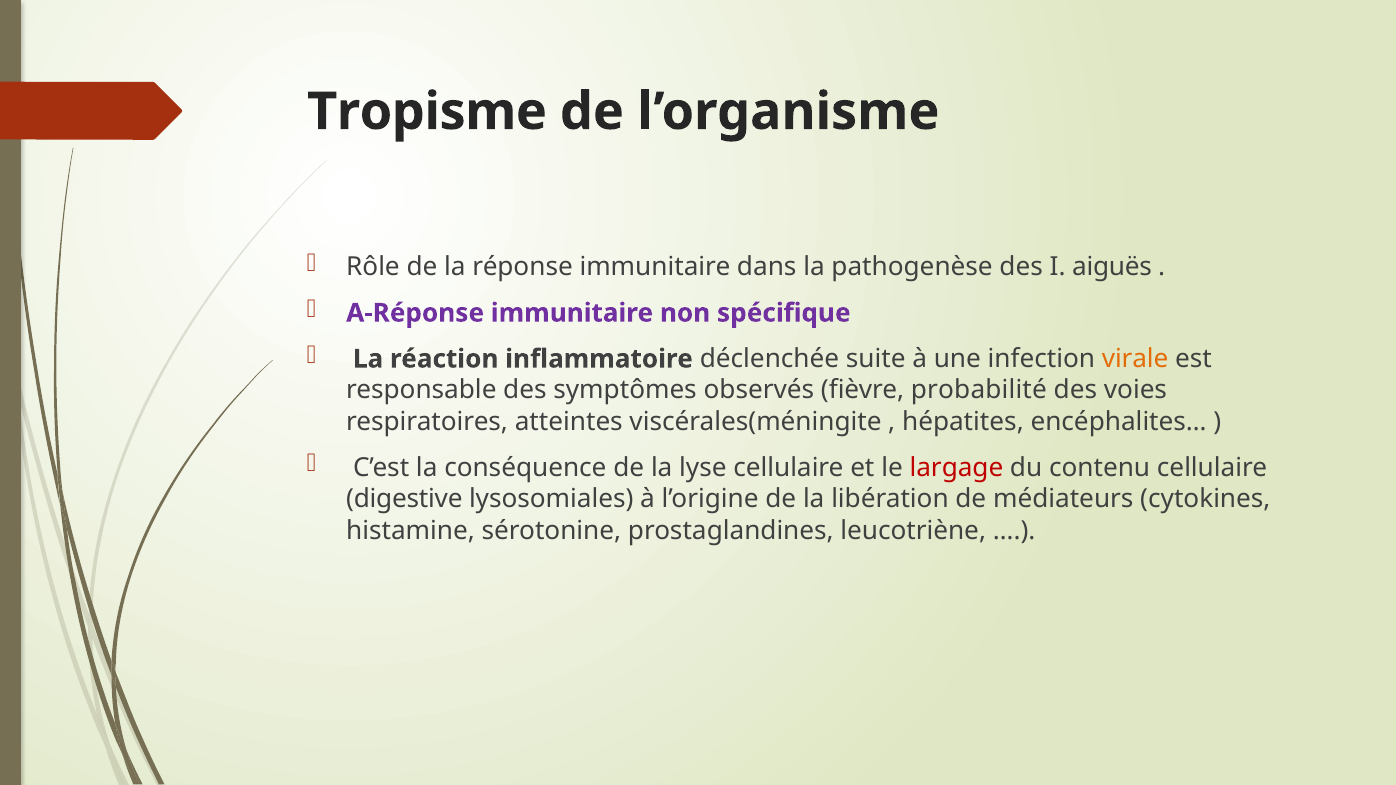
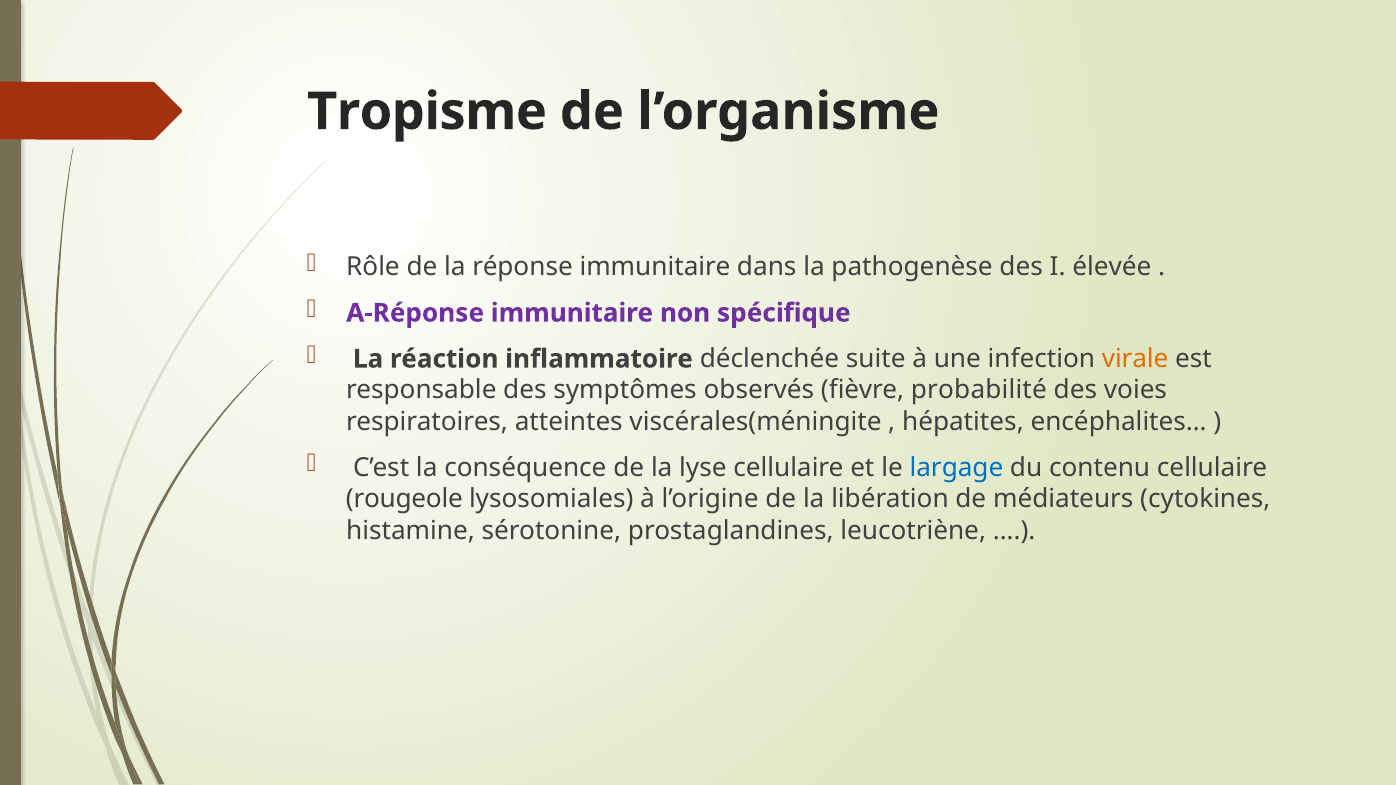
aiguës: aiguës -> élevée (1112, 267)
largage colour: red -> blue (956, 468)
digestive: digestive -> rougeole (404, 499)
